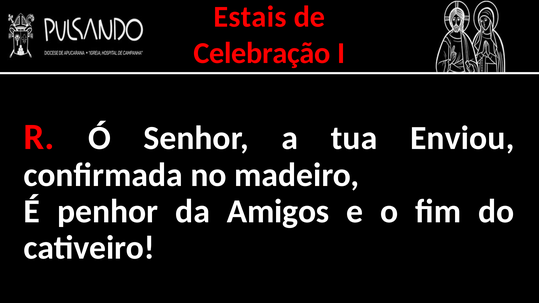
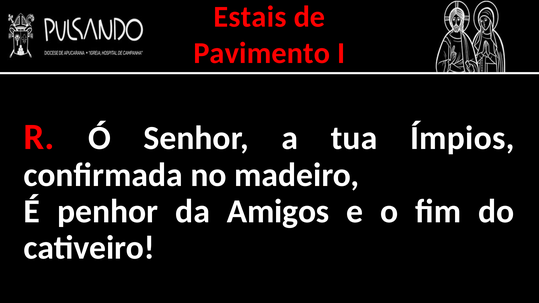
Celebração: Celebração -> Pavimento (262, 53)
Enviou: Enviou -> Ímpios (462, 138)
